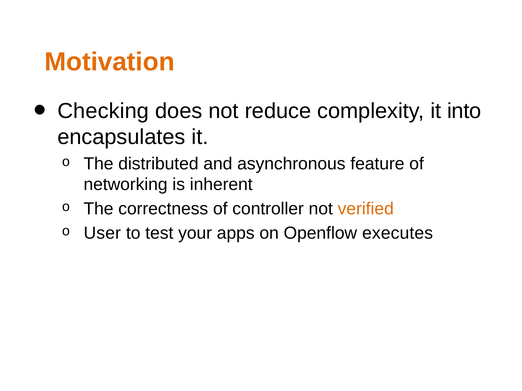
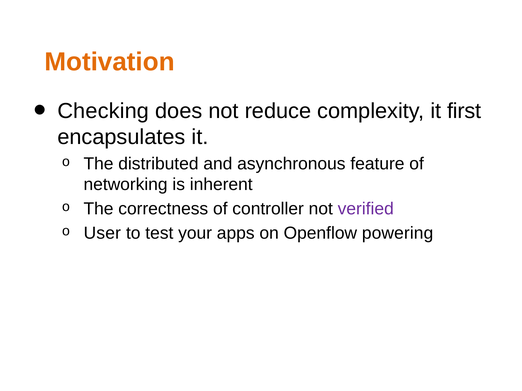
into: into -> first (464, 111)
verified colour: orange -> purple (366, 209)
executes: executes -> powering (398, 233)
